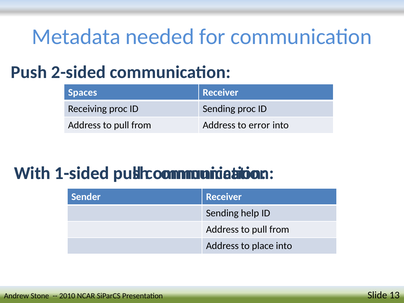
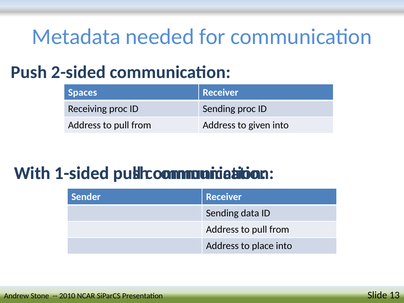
error: error -> given (259, 125)
help: help -> data (250, 213)
